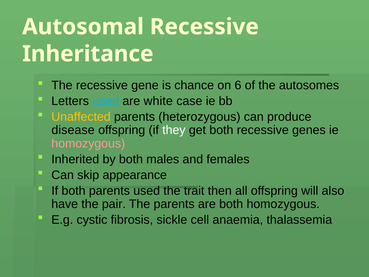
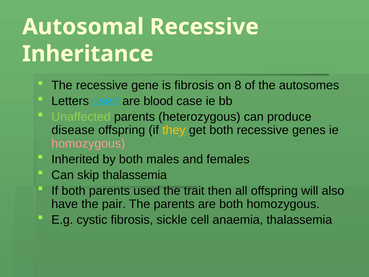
is chance: chance -> fibrosis (194, 85)
6: 6 -> 8 (238, 85)
white: white -> blood (158, 101)
Unaffected colour: yellow -> light green (81, 117)
they colour: white -> yellow (174, 130)
skip appearance: appearance -> thalassemia (135, 175)
